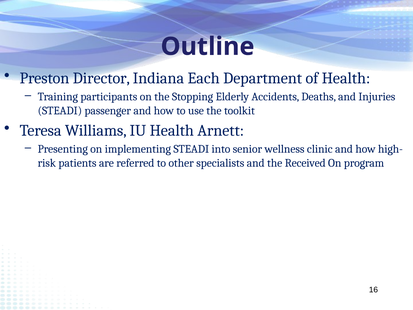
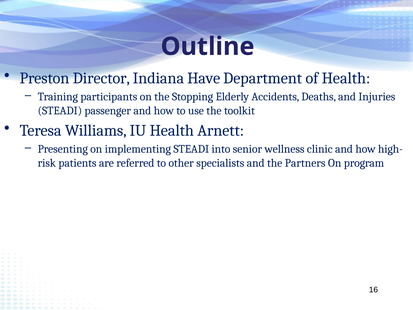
Each: Each -> Have (204, 78)
Received: Received -> Partners (305, 163)
